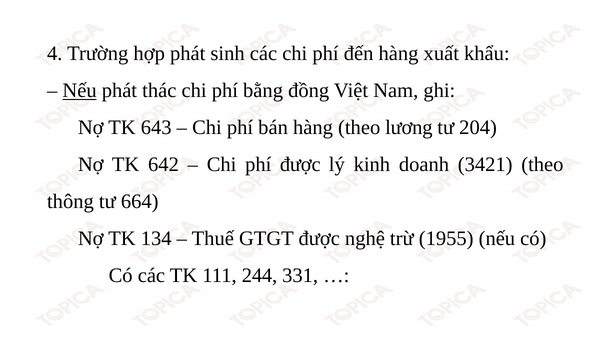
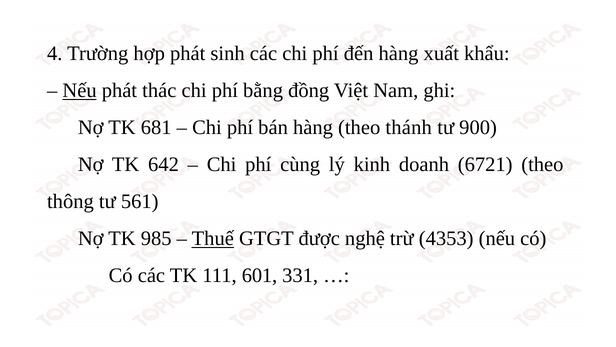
643: 643 -> 681 (156, 127)
lương: lương -> thánh (409, 127)
204: 204 -> 900 (478, 127)
phí được: được -> cùng (300, 164)
3421: 3421 -> 6721 (485, 164)
664: 664 -> 561 (140, 201)
134: 134 -> 985 (156, 238)
Thuế underline: none -> present (213, 238)
1955: 1955 -> 4353 (446, 238)
244: 244 -> 601 (259, 275)
